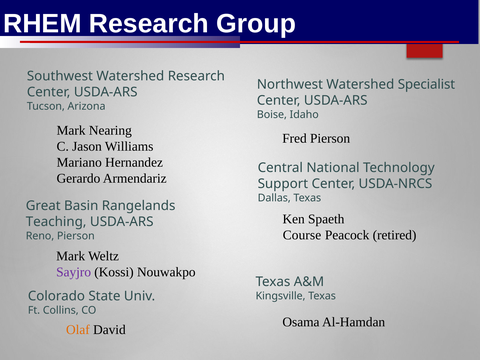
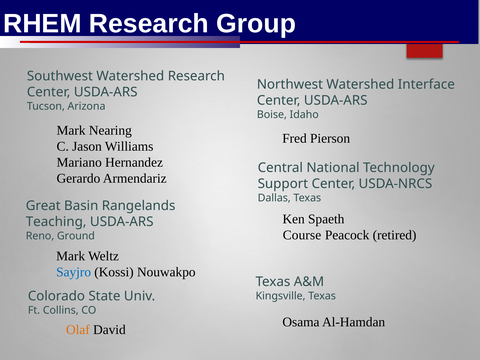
Specialist: Specialist -> Interface (426, 84)
Reno Pierson: Pierson -> Ground (76, 236)
Sayjro colour: purple -> blue (74, 272)
